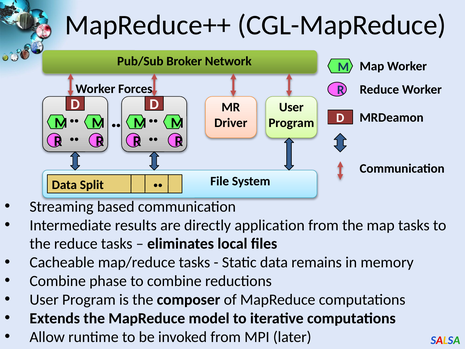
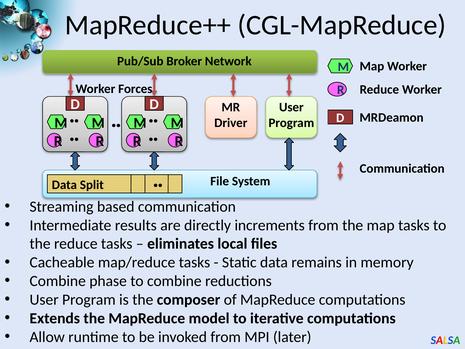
application: application -> increments (270, 225)
